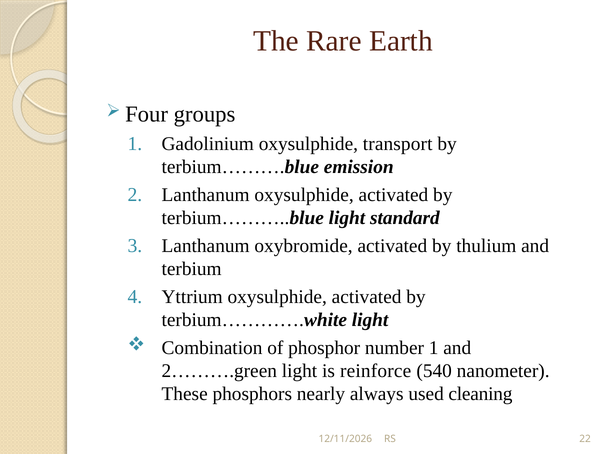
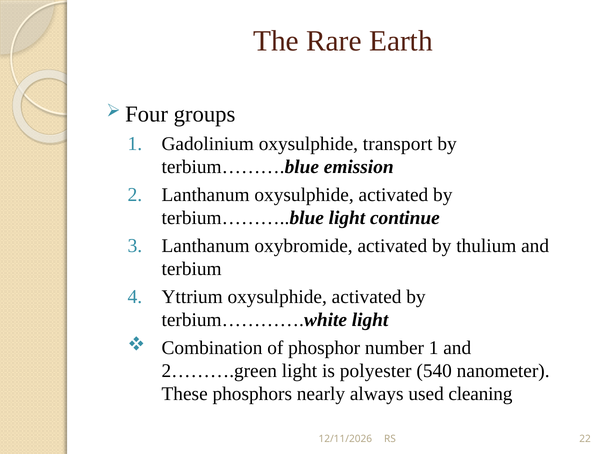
standard: standard -> continue (405, 218)
reinforce: reinforce -> polyester (376, 371)
